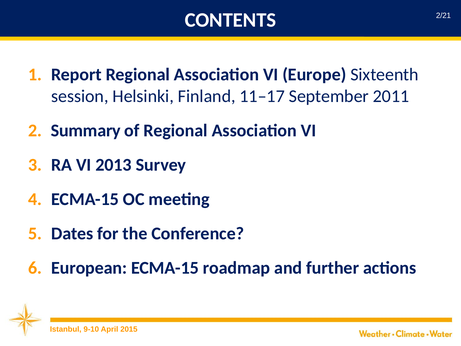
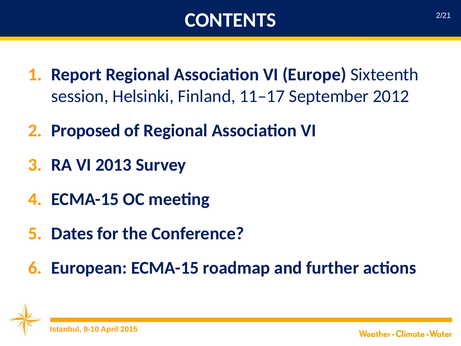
2011: 2011 -> 2012 (391, 96)
Summary: Summary -> Proposed (86, 130)
